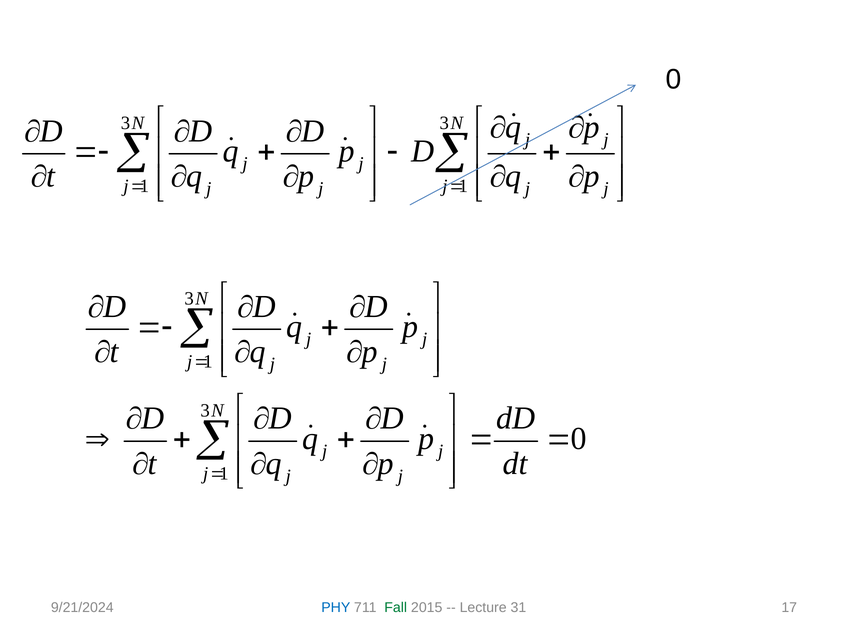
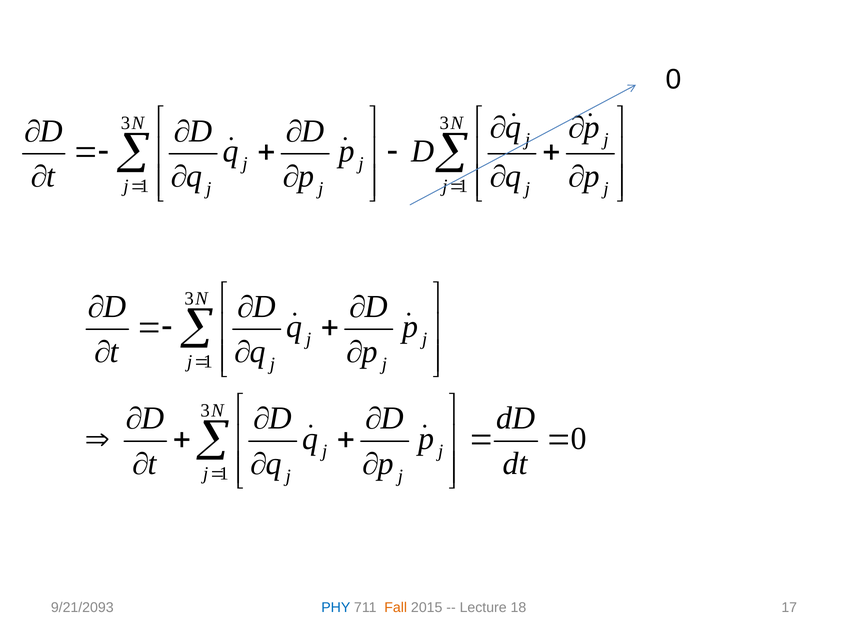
9/21/2024: 9/21/2024 -> 9/21/2093 (82, 607)
Fall colour: green -> orange (396, 607)
31: 31 -> 18 (518, 607)
